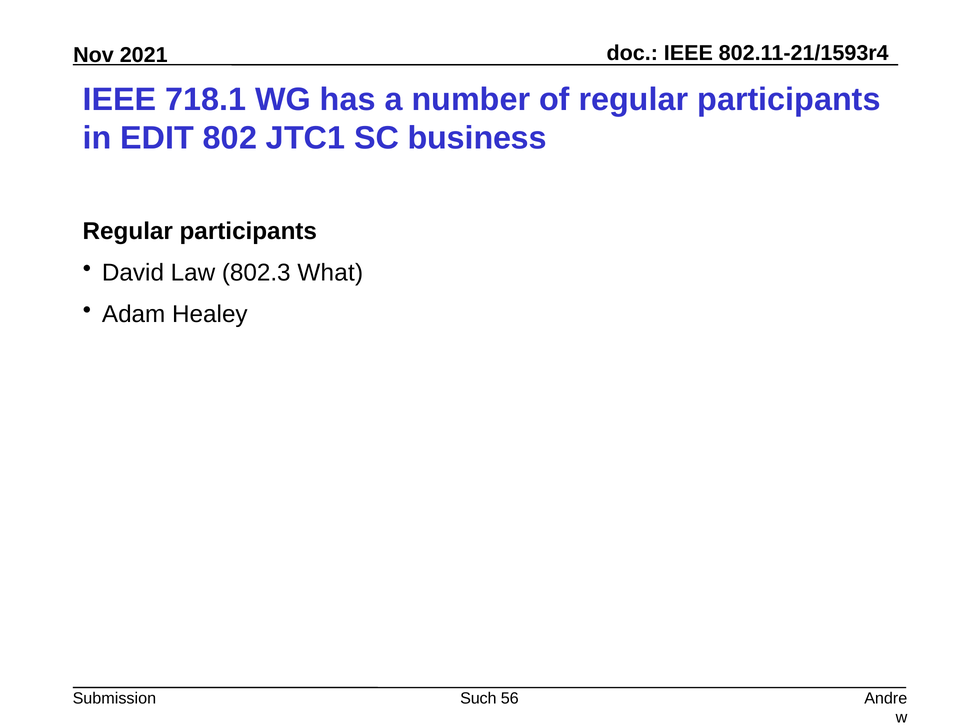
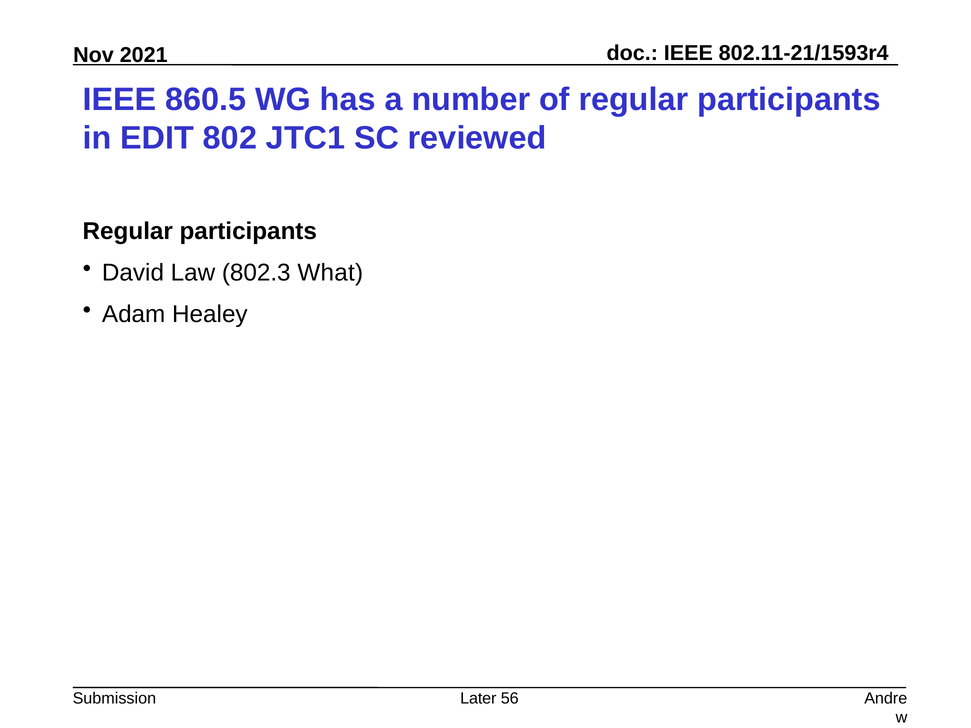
718.1: 718.1 -> 860.5 (206, 99)
business: business -> reviewed (477, 138)
Such: Such -> Later (478, 698)
